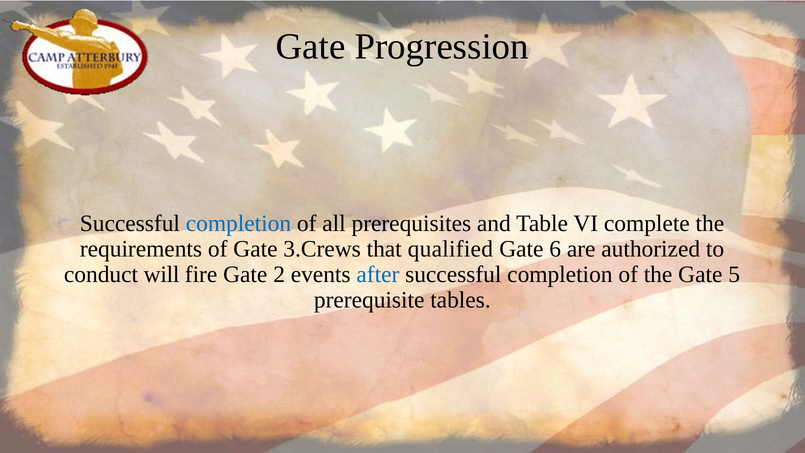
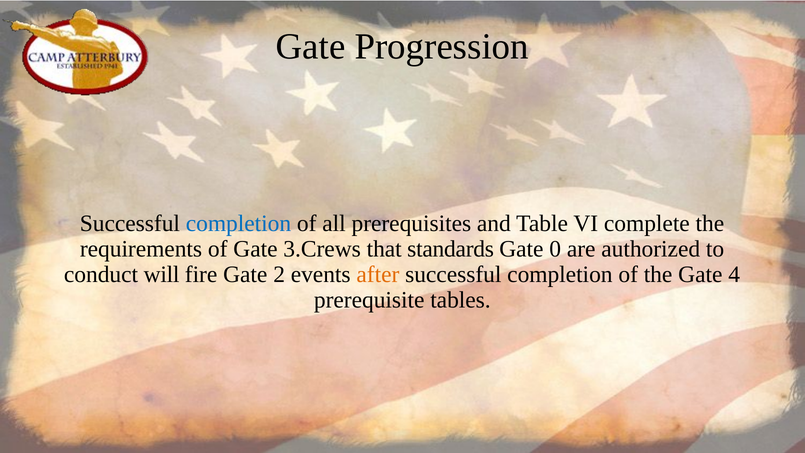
qualified: qualified -> standards (451, 249)
6: 6 -> 0 (555, 249)
after colour: blue -> orange (378, 274)
5: 5 -> 4 (734, 274)
